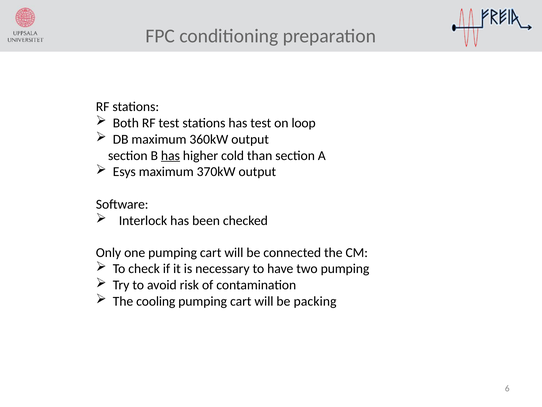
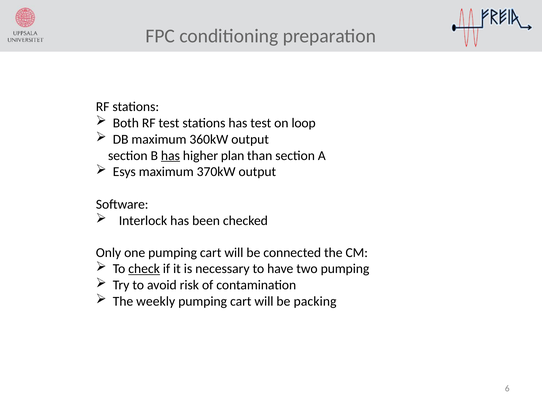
cold: cold -> plan (233, 155)
check underline: none -> present (144, 268)
cooling: cooling -> weekly (156, 301)
